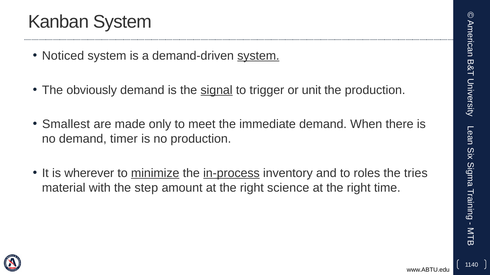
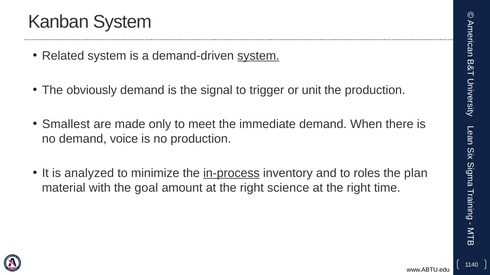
Noticed: Noticed -> Related (63, 56)
signal underline: present -> none (217, 90)
timer: timer -> voice (124, 139)
wherever: wherever -> analyzed (89, 174)
minimize underline: present -> none (155, 174)
tries: tries -> plan (416, 174)
step: step -> goal (146, 188)
